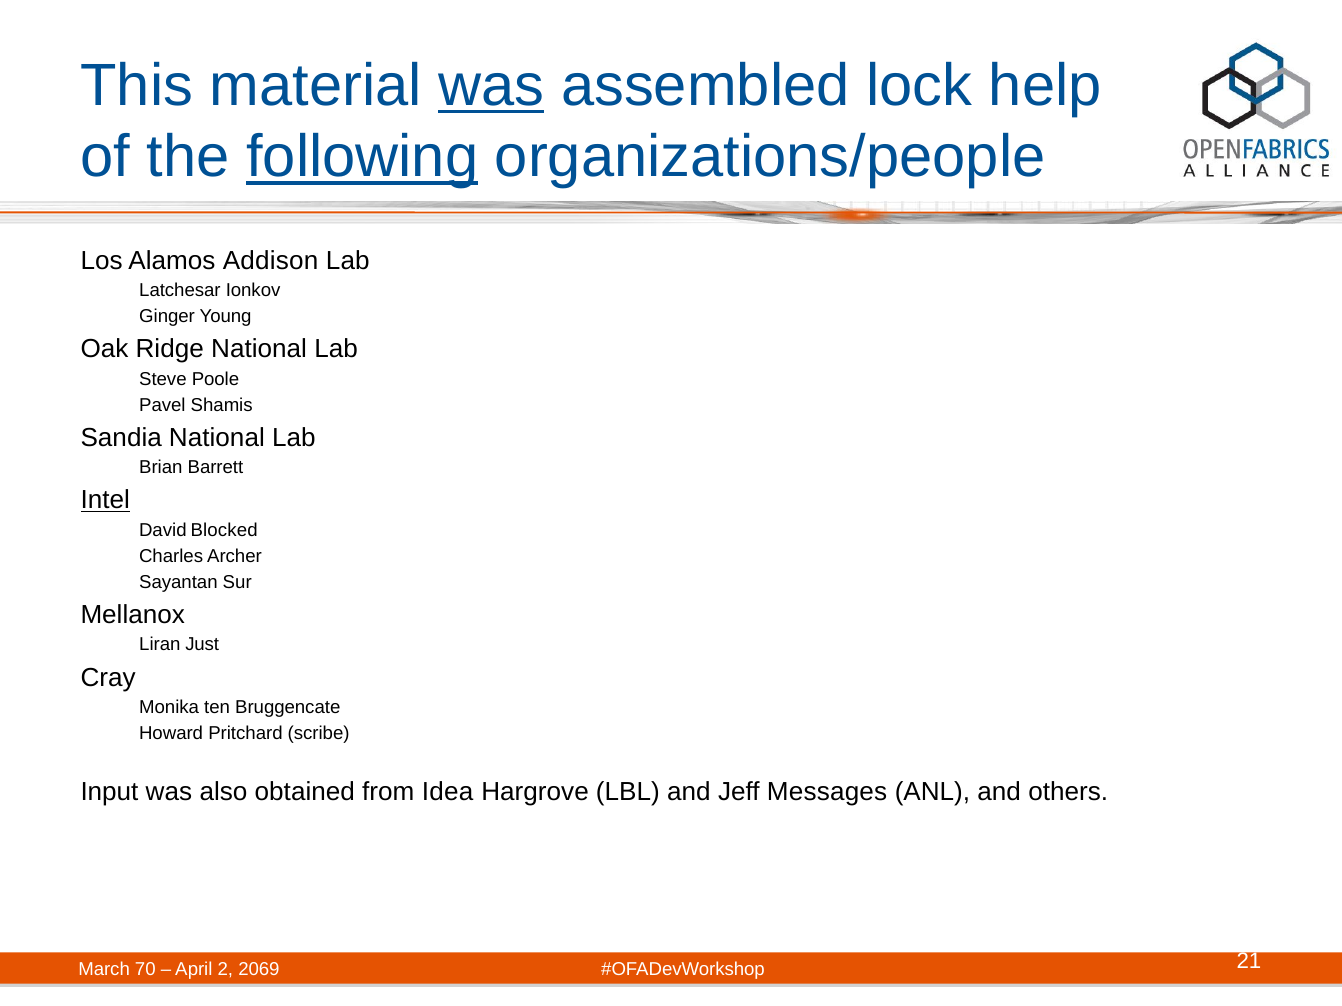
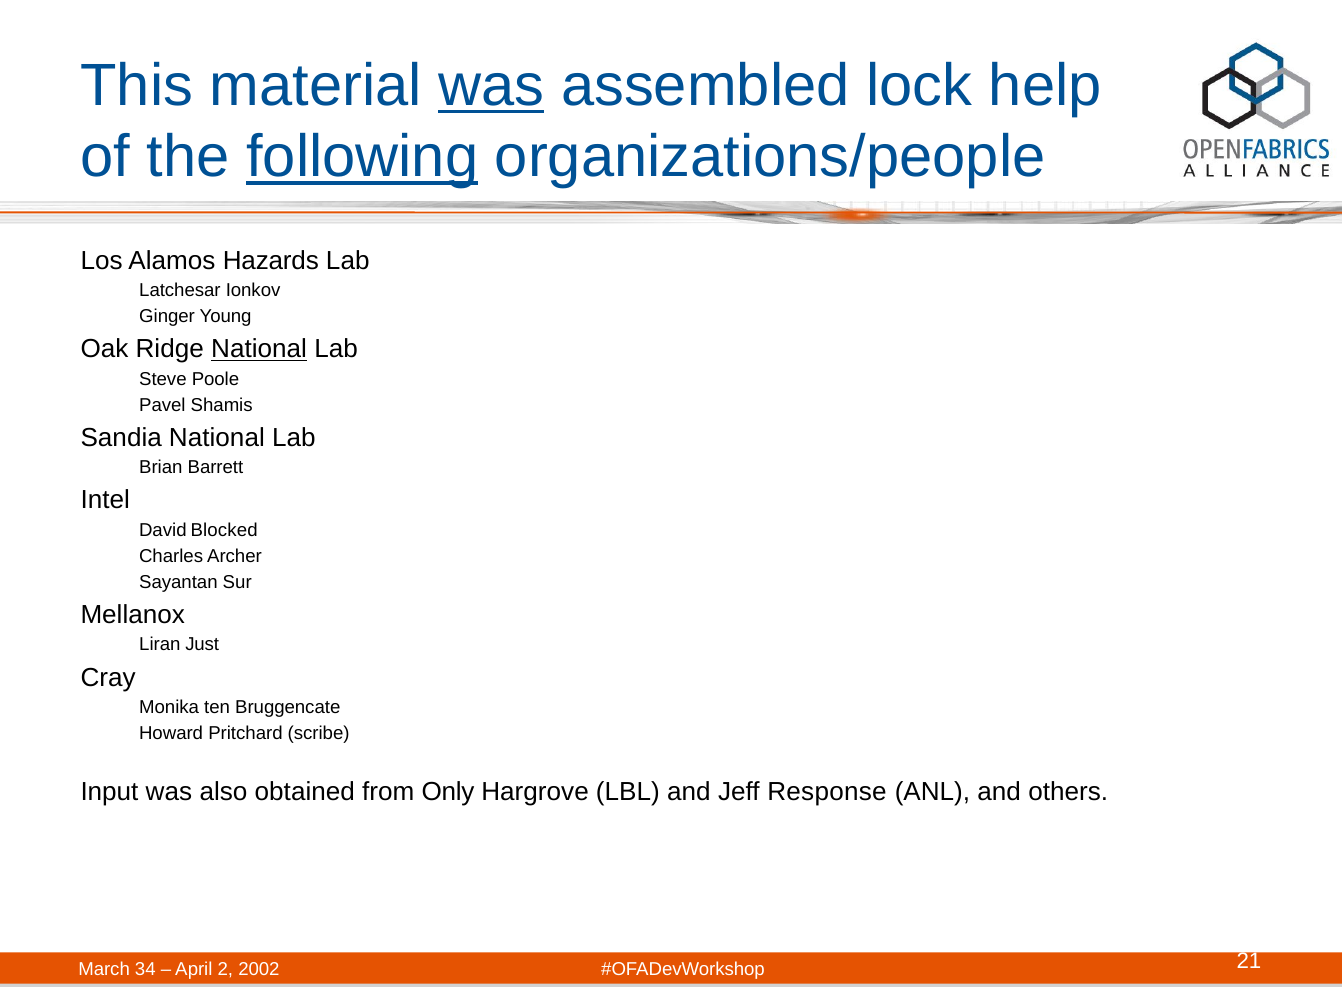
Addison: Addison -> Hazards (271, 261)
National underline: none -> present (259, 349)
Intel underline: present -> none (105, 501)
Idea: Idea -> Only (448, 792)
Messages: Messages -> Response (827, 792)
70: 70 -> 34 (145, 970)
2069: 2069 -> 2002 (259, 970)
